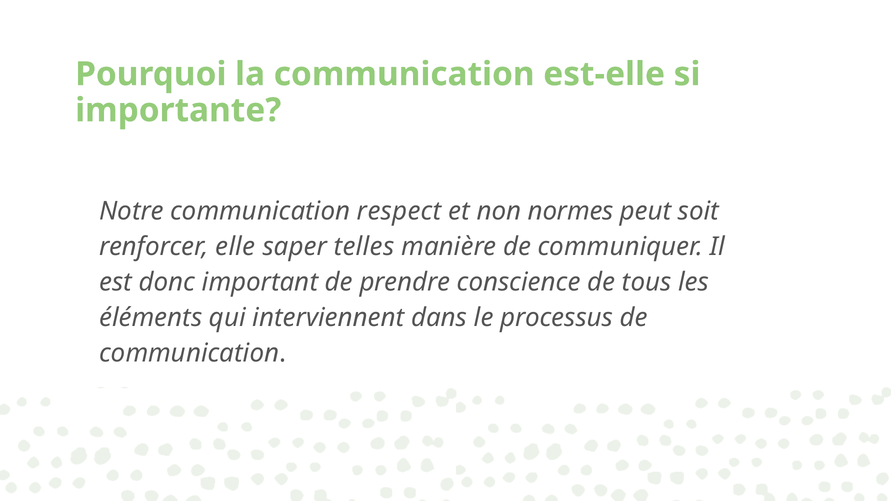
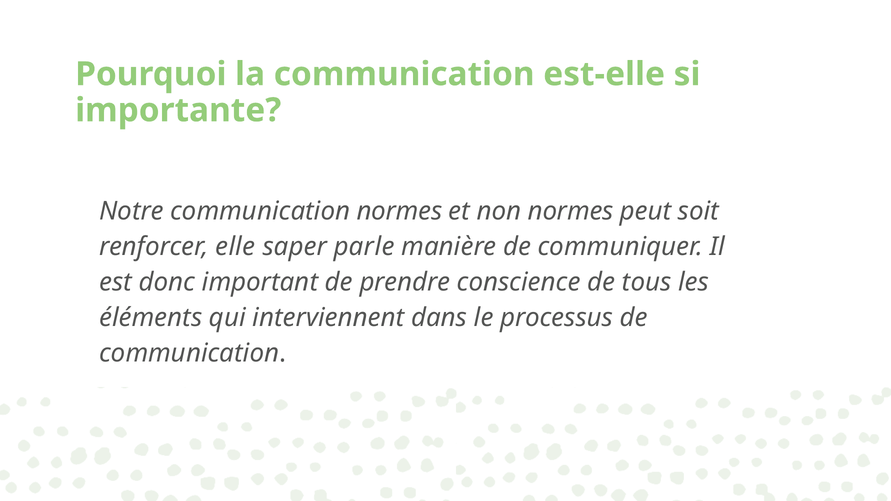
communication respect: respect -> normes (399, 211)
telles: telles -> parle (364, 247)
